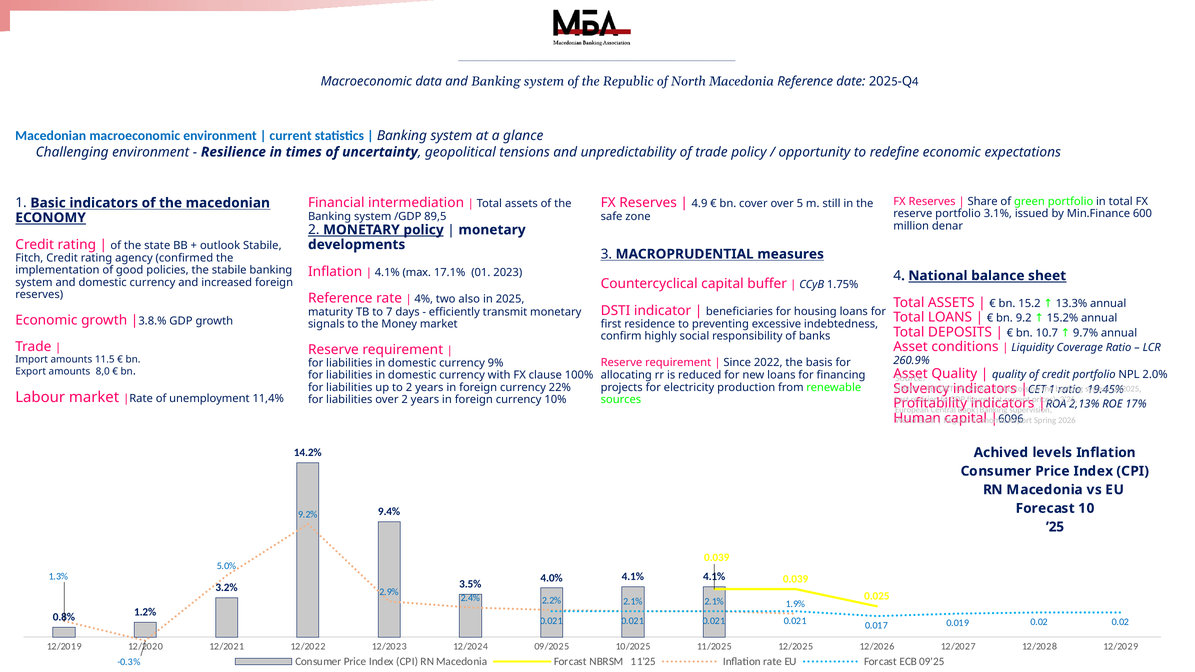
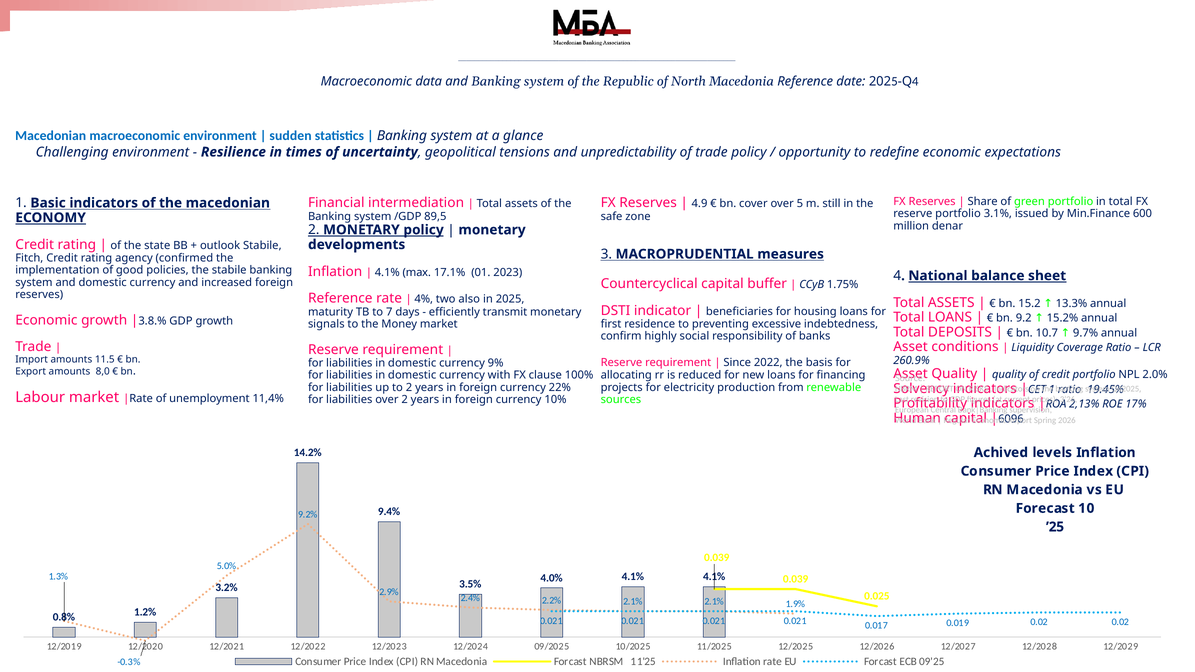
current: current -> sudden (291, 136)
